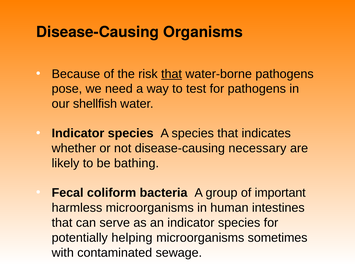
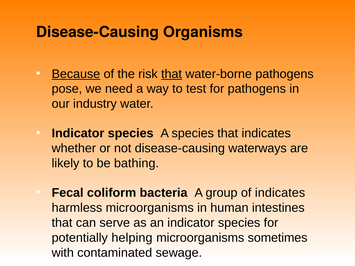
Because underline: none -> present (76, 74)
shellfish: shellfish -> industry (95, 104)
necessary: necessary -> waterways (258, 148)
of important: important -> indicates (280, 193)
